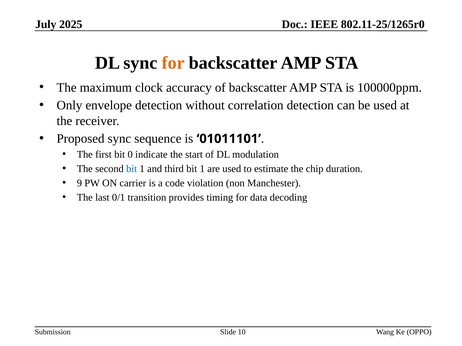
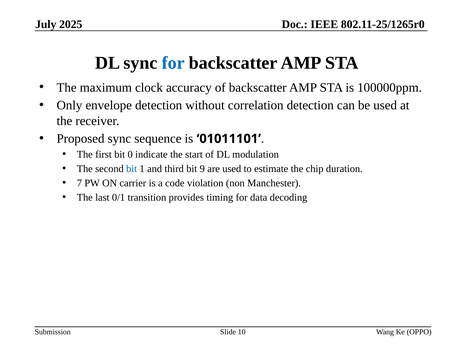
for colour: orange -> blue (173, 63)
third bit 1: 1 -> 9 (202, 169)
9: 9 -> 7 (79, 183)
